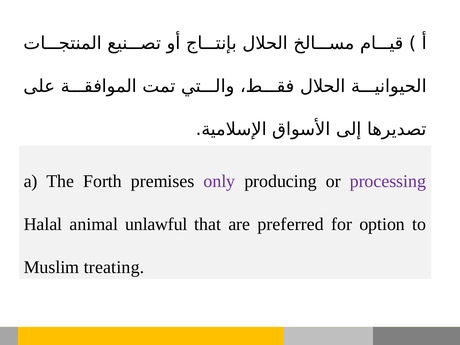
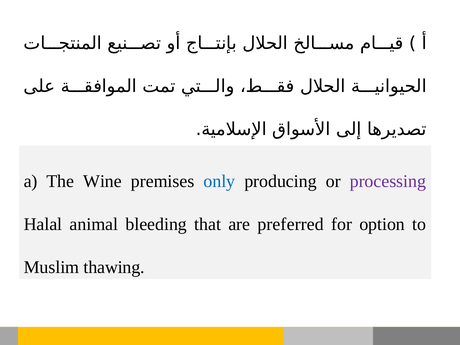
Forth: Forth -> Wine (103, 181)
only colour: purple -> blue (219, 181)
unlawful: unlawful -> bleeding (156, 224)
treating: treating -> thawing (114, 267)
